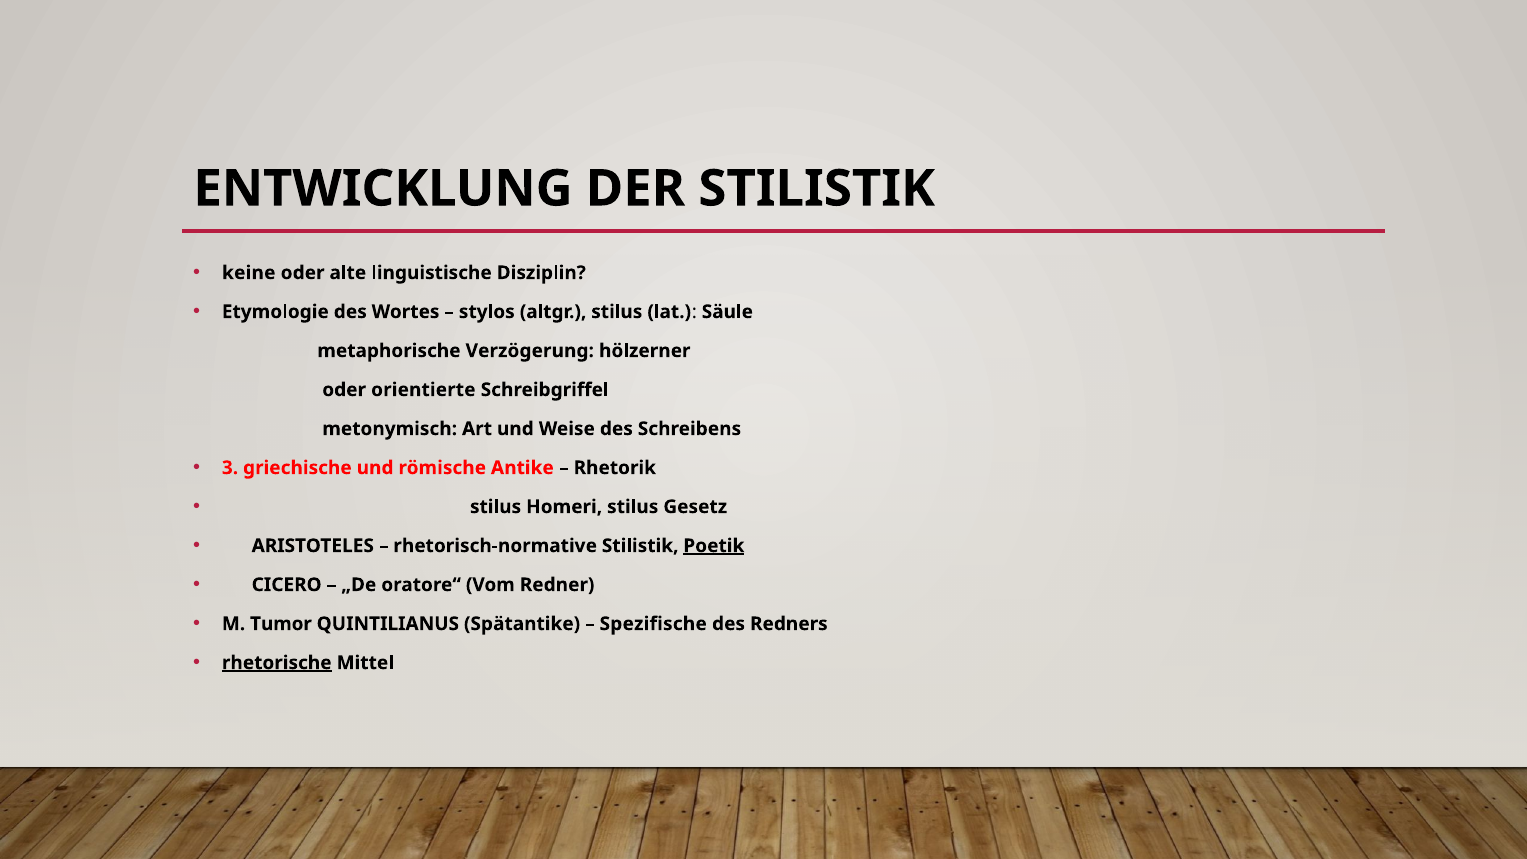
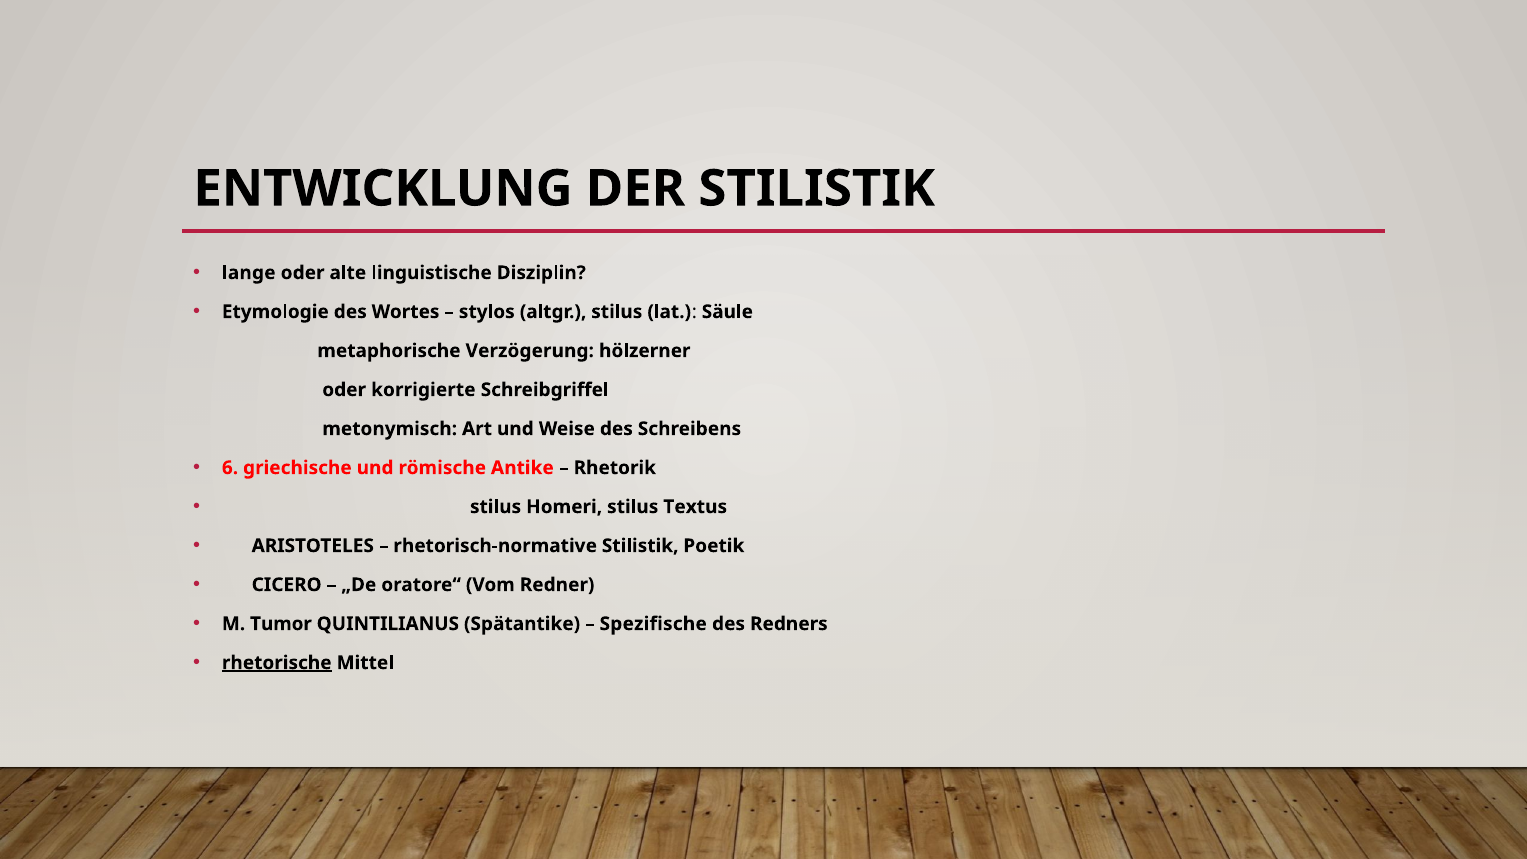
keine: keine -> lange (249, 273)
orientierte: orientierte -> korrigierte (423, 390)
3: 3 -> 6 (230, 468)
Gesetz: Gesetz -> Textus (695, 507)
Poetik underline: present -> none (714, 546)
